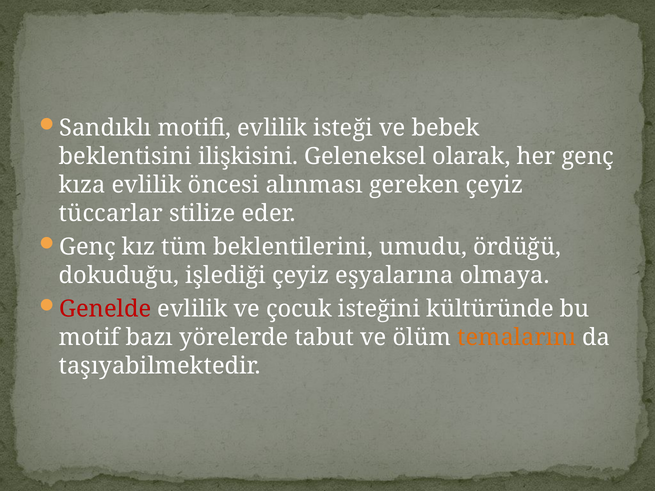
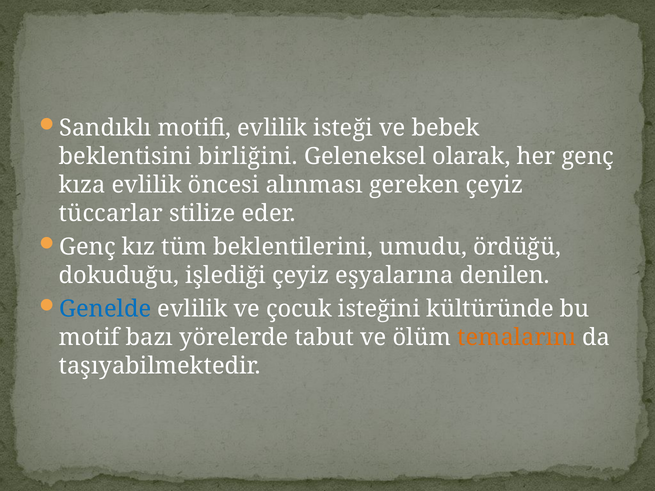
ilişkisini: ilişkisini -> birliğini (248, 157)
olmaya: olmaya -> denilen (505, 276)
Genelde colour: red -> blue (105, 309)
